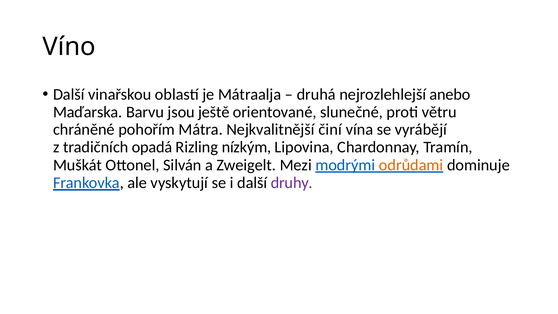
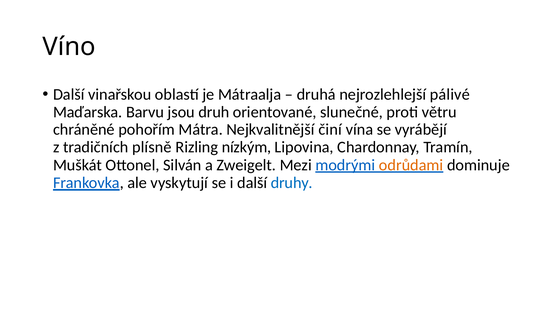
anebo: anebo -> pálivé (450, 94)
ještě: ještě -> druh (214, 112)
opadá: opadá -> plísně (152, 147)
druhy colour: purple -> blue (292, 183)
